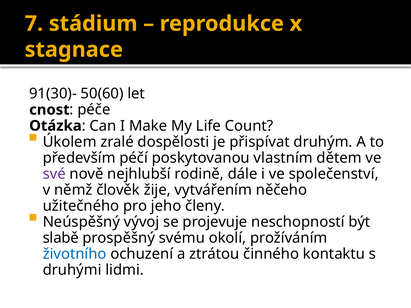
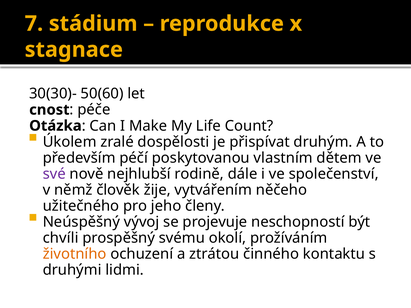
91(30)-: 91(30)- -> 30(30)- (53, 94)
slabě: slabě -> chvíli (61, 238)
životního colour: blue -> orange (75, 254)
